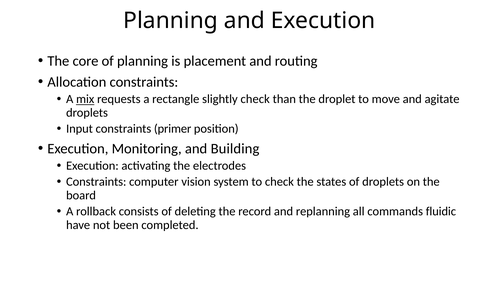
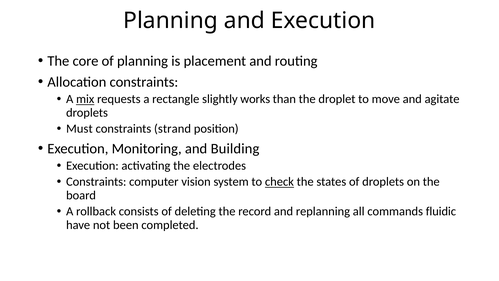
slightly check: check -> works (255, 99)
Input: Input -> Must (79, 129)
primer: primer -> strand (173, 129)
check underline: none -> present (279, 182)
